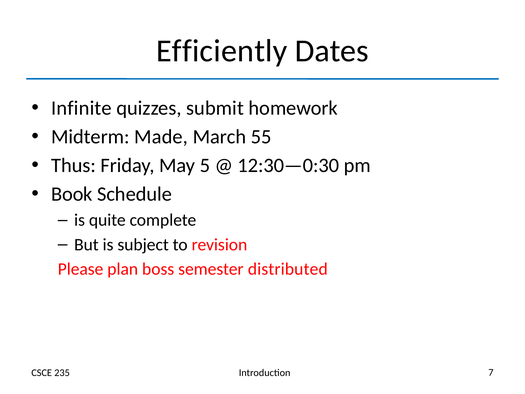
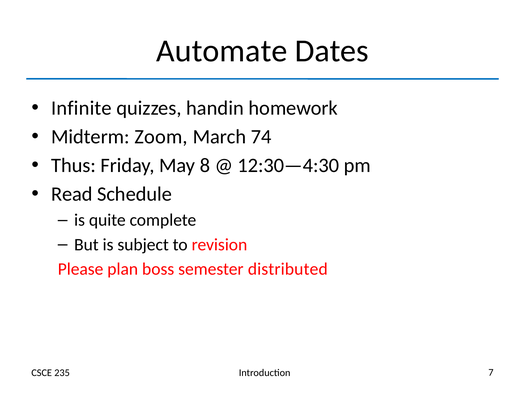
Efficiently: Efficiently -> Automate (222, 51)
submit: submit -> handin (215, 108)
Made: Made -> Zoom (161, 137)
55: 55 -> 74 (261, 137)
5: 5 -> 8 (205, 165)
12:30—0:30: 12:30—0:30 -> 12:30—4:30 (288, 165)
Book: Book -> Read (72, 194)
